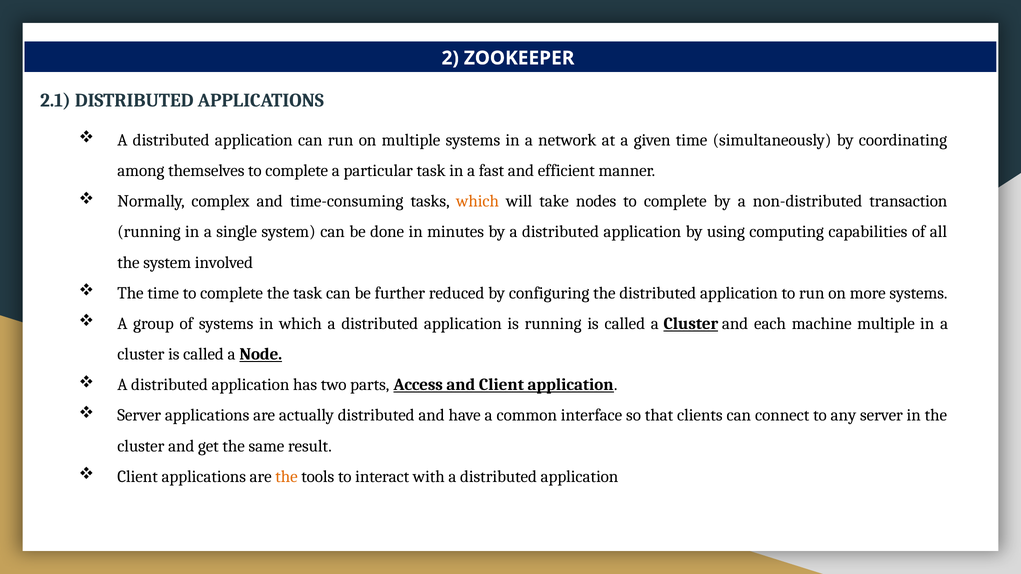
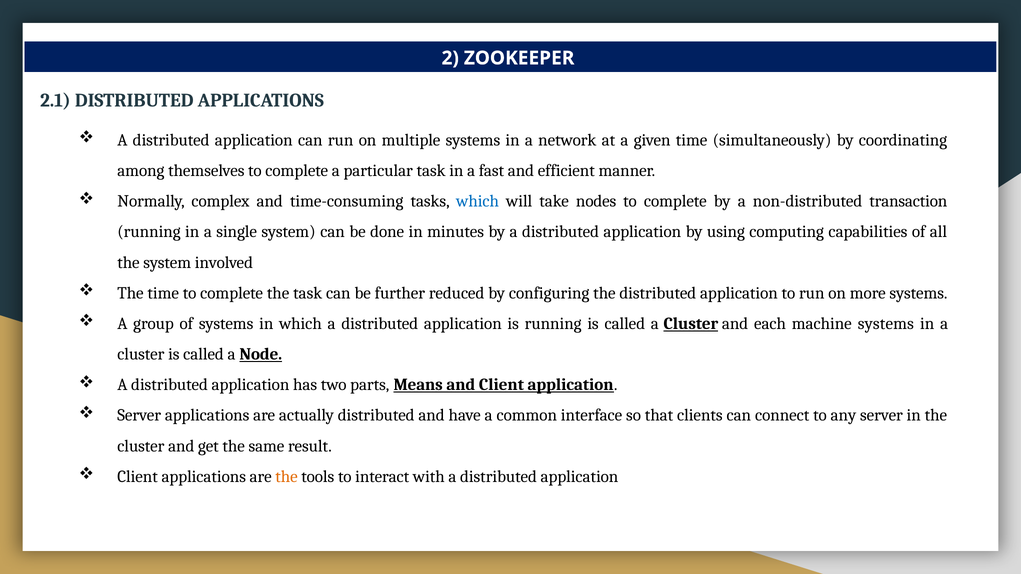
which colour: orange -> blue (478, 201)
machine multiple: multiple -> systems (886, 324)
Access: Access -> Means (418, 385)
